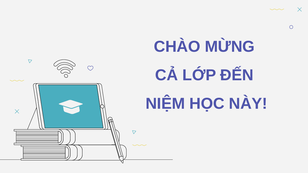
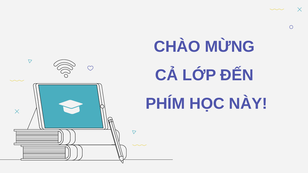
NIỆM: NIỆM -> PHÍM (165, 104)
